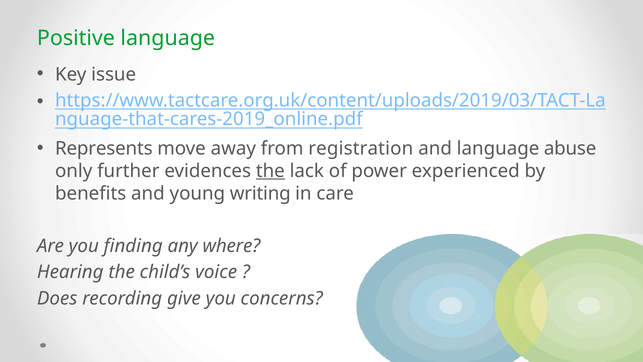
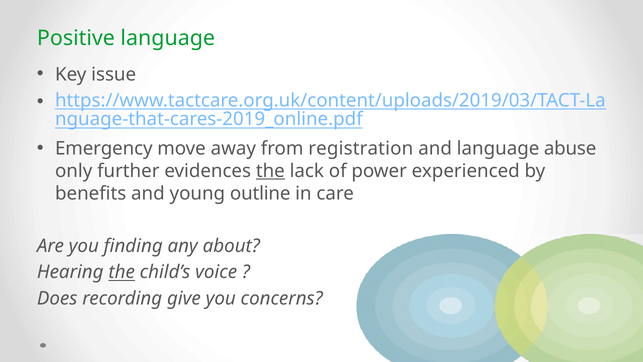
Represents: Represents -> Emergency (104, 148)
writing: writing -> outline (260, 193)
where: where -> about (231, 246)
the underline: none -> present (122, 272)
